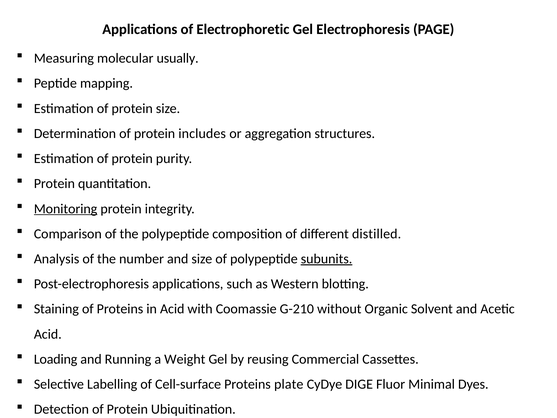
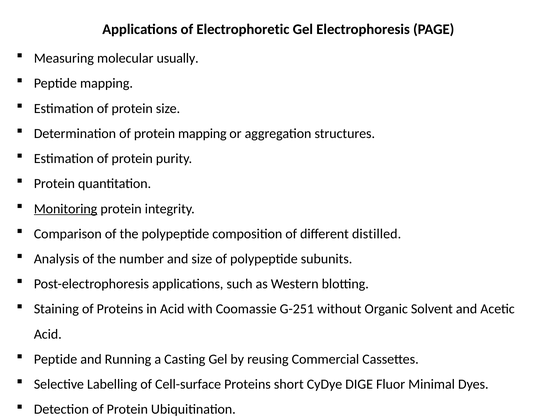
protein includes: includes -> mapping (202, 133)
subunits underline: present -> none (327, 259)
G-210: G-210 -> G-251 (297, 309)
Loading: Loading -> Peptide (56, 359)
Weight: Weight -> Casting (185, 359)
plate: plate -> short (289, 384)
